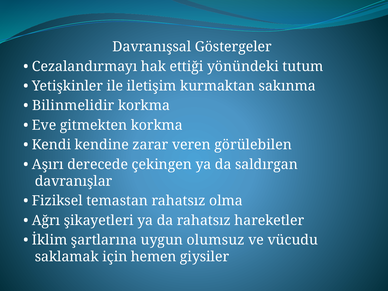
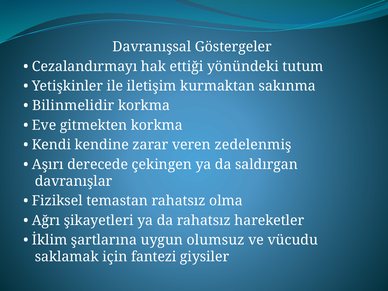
görülebilen: görülebilen -> zedelenmiş (253, 145)
hemen: hemen -> fantezi (154, 257)
